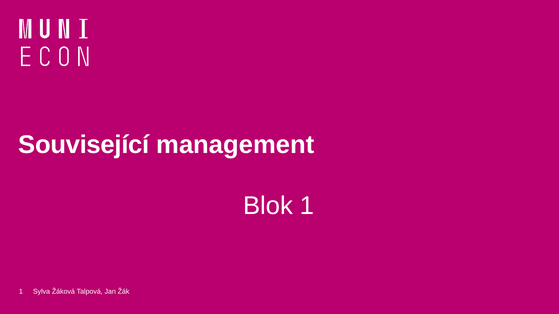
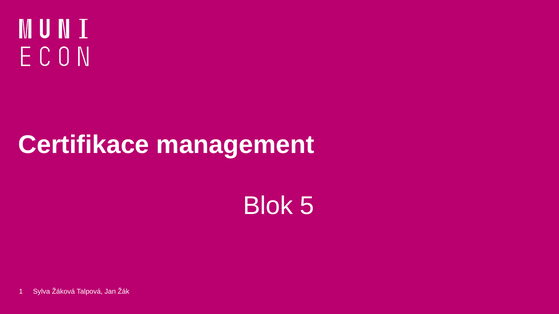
Související: Související -> Certifikace (84, 145)
Blok 1: 1 -> 5 (307, 206)
